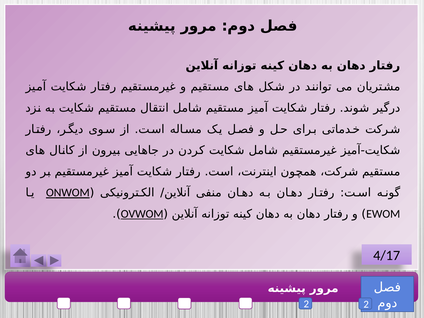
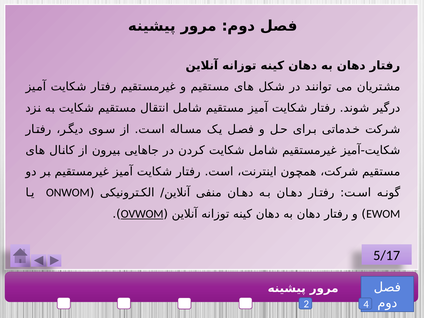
ONWOM underline: present -> none (68, 193)
4/17: 4/17 -> 5/17 (387, 256)
2 2: 2 -> 4 (366, 304)
